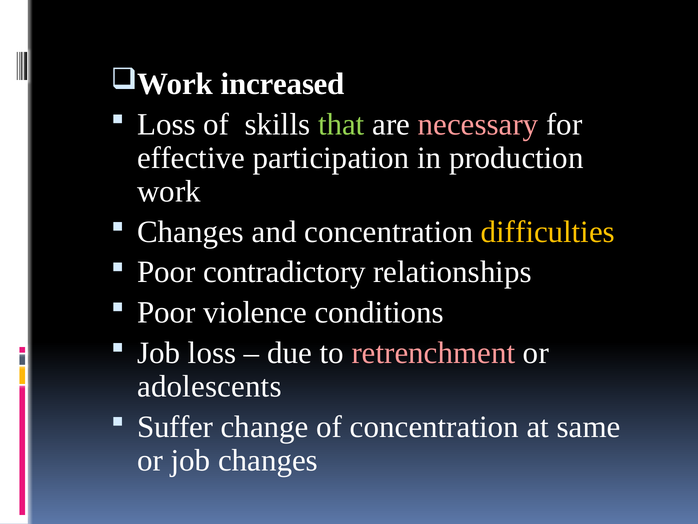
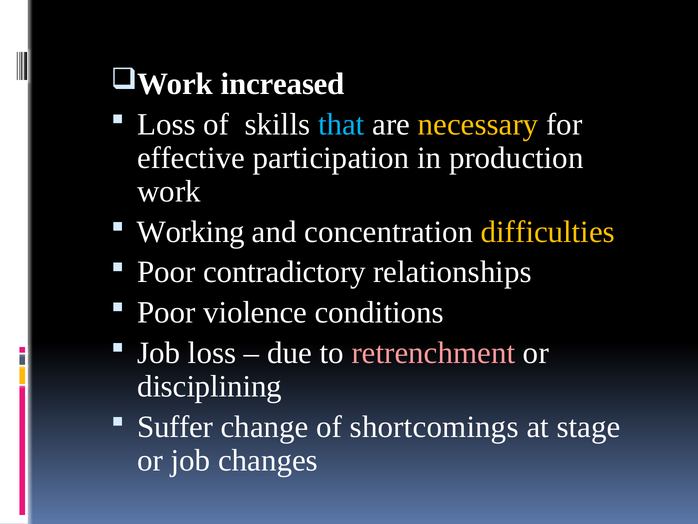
that colour: light green -> light blue (341, 124)
necessary colour: pink -> yellow (478, 124)
Changes: Changes -> Working (191, 232)
adolescents: adolescents -> disciplining (210, 386)
of concentration: concentration -> shortcomings (434, 426)
same: same -> stage (589, 426)
